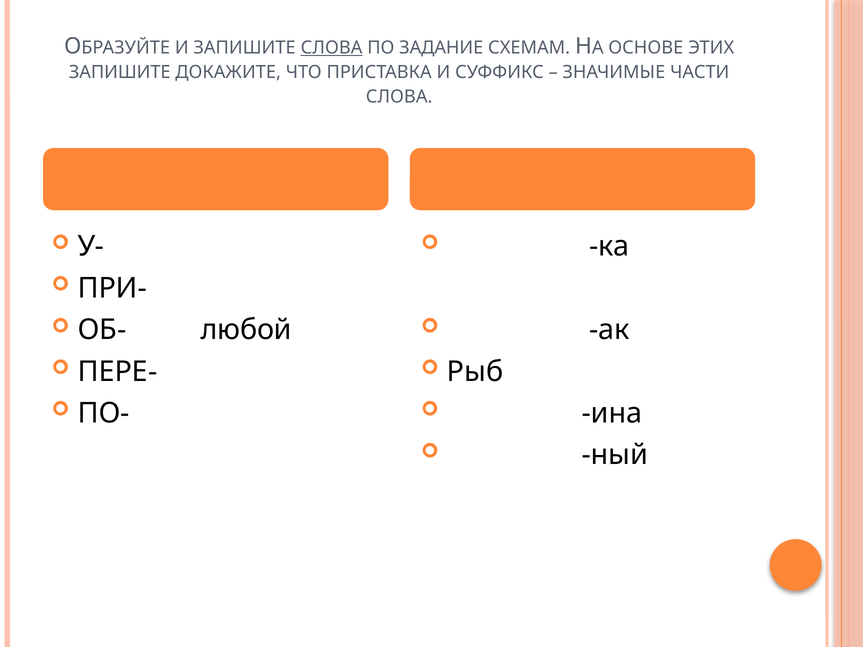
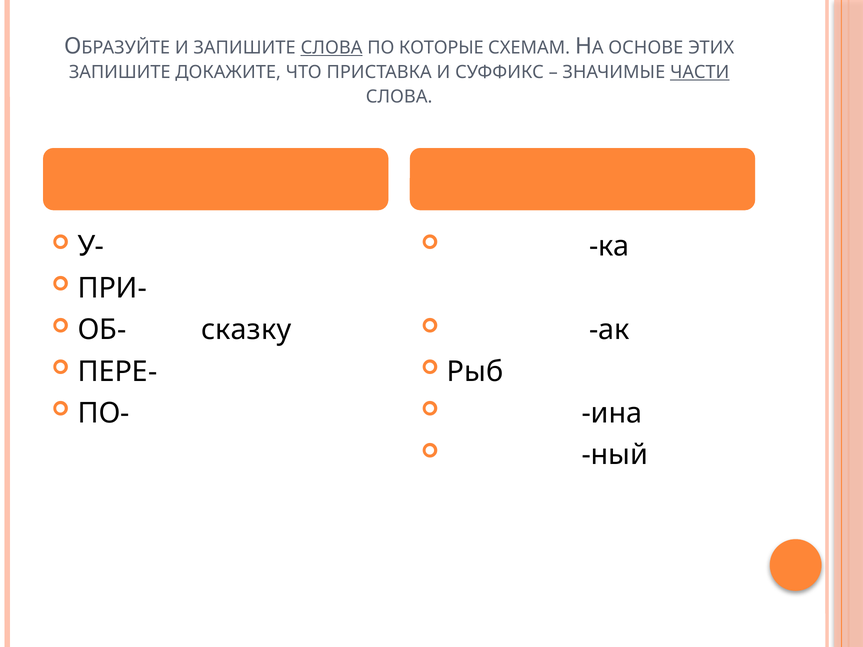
ЗАДАНИЕ: ЗАДАНИЕ -> КОТОРЫЕ (441, 48)
ЧАСТИ underline: none -> present (700, 72)
любой: любой -> сказку (246, 330)
